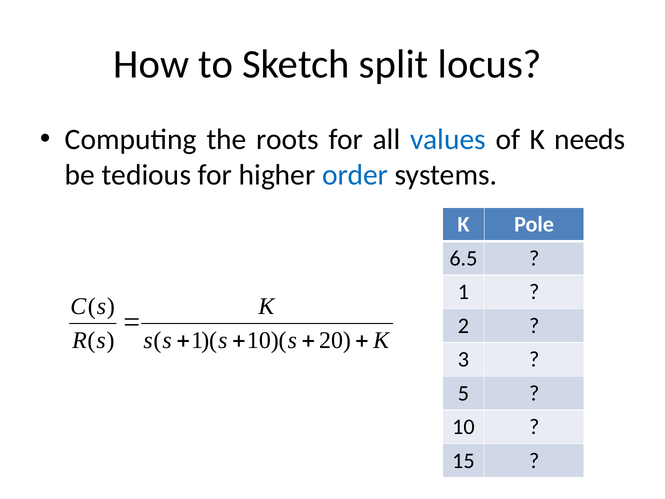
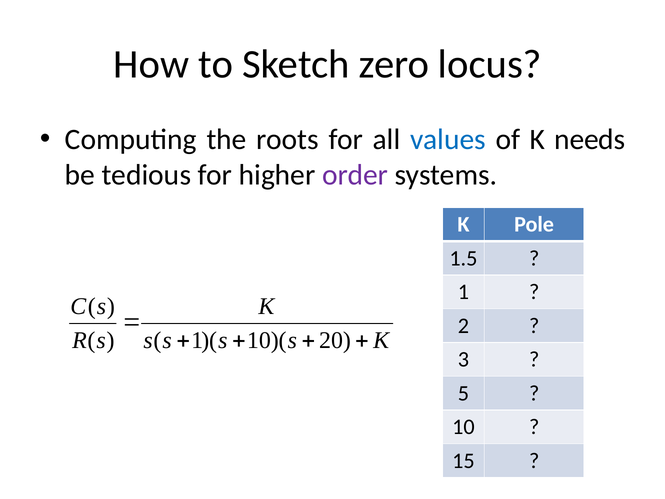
split: split -> zero (394, 64)
order colour: blue -> purple (355, 175)
6.5: 6.5 -> 1.5 (463, 258)
